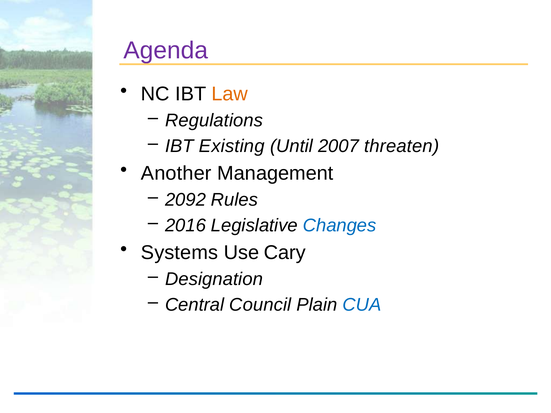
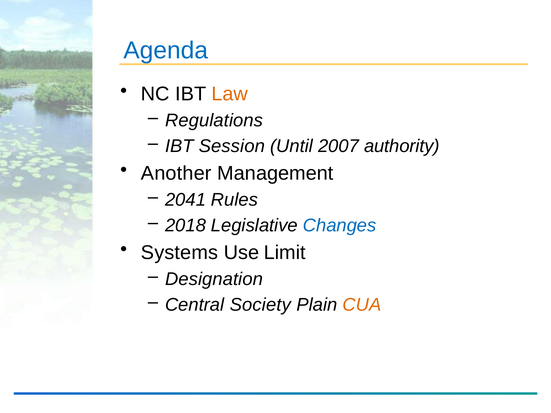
Agenda colour: purple -> blue (166, 50)
Existing: Existing -> Session (232, 146)
threaten: threaten -> authority (402, 146)
2092: 2092 -> 2041 (185, 200)
2016: 2016 -> 2018 (185, 226)
Cary: Cary -> Limit (285, 253)
Council: Council -> Society (260, 305)
CUA colour: blue -> orange (362, 305)
